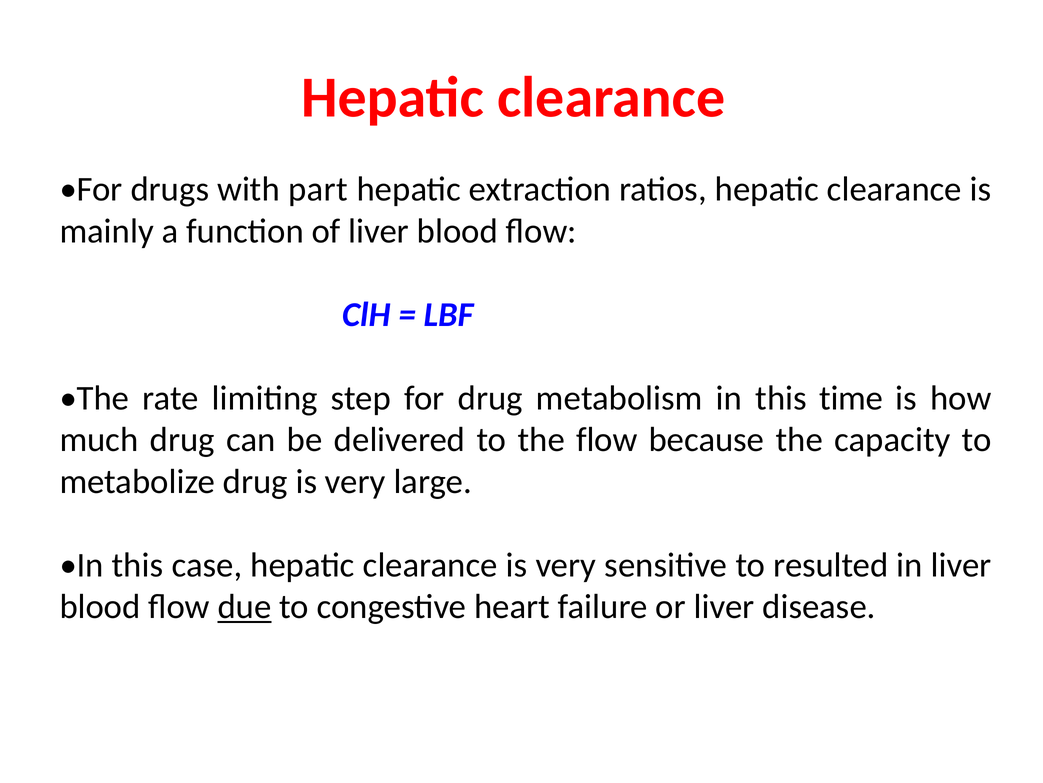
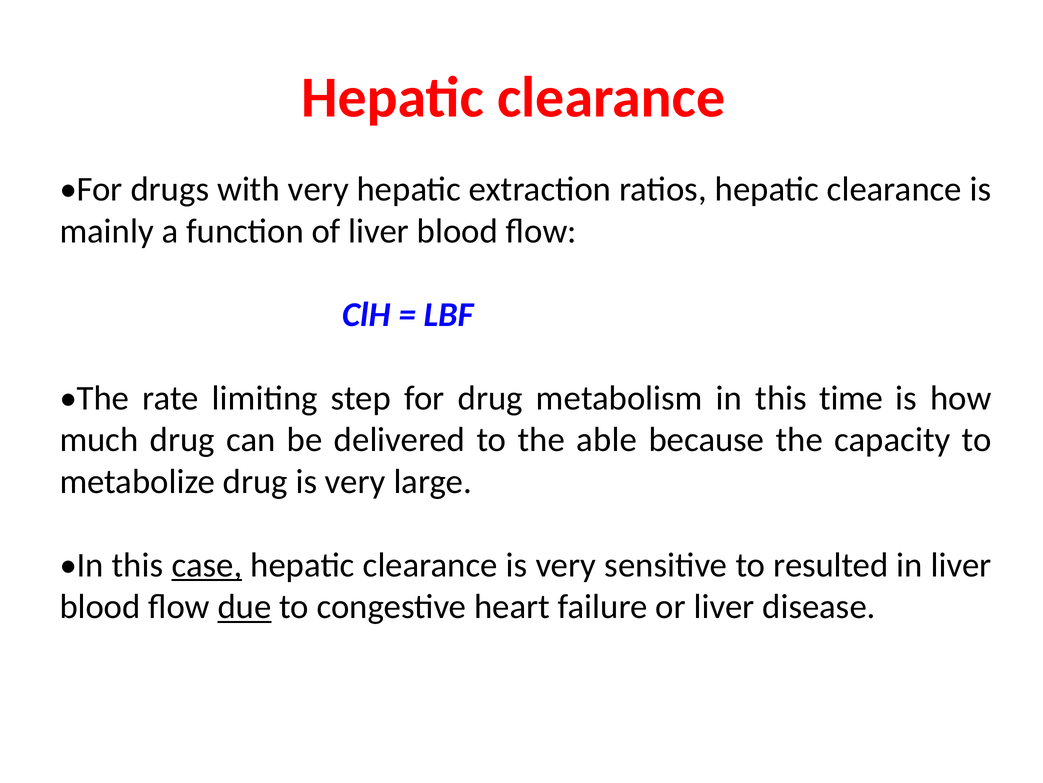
with part: part -> very (318, 189)
the flow: flow -> able (607, 440)
case underline: none -> present (207, 565)
